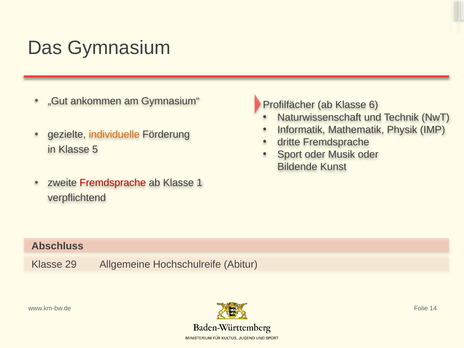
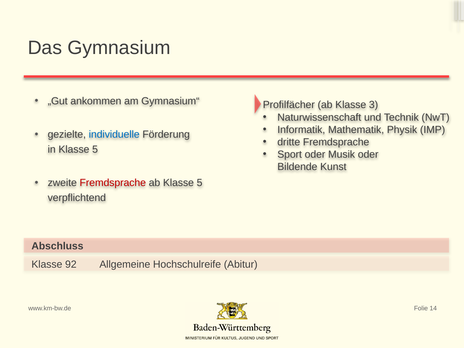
6: 6 -> 3 (374, 105)
individuelle colour: orange -> blue (114, 135)
ab Klasse 1: 1 -> 5 (200, 183)
29: 29 -> 92 (71, 264)
